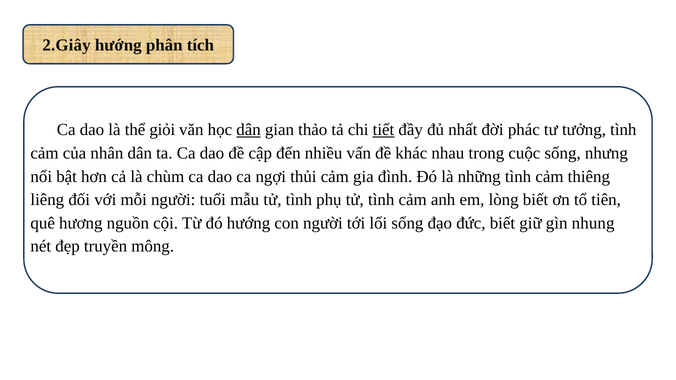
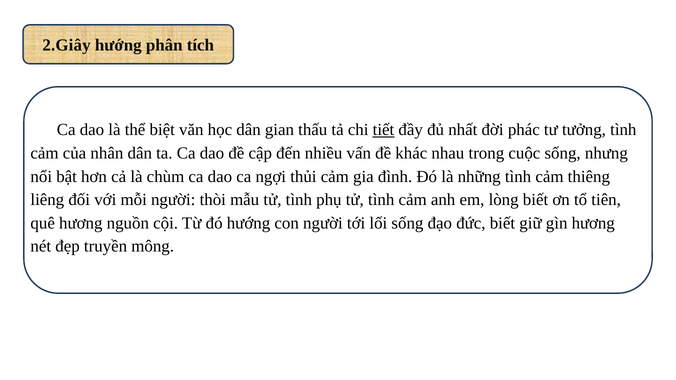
giỏi: giỏi -> biệt (162, 130)
dân underline: present -> none (249, 130)
thảo: thảo -> thấu (313, 130)
tuổi: tuổi -> thòi (213, 200)
gìn nhung: nhung -> hương (593, 223)
